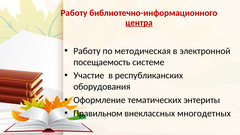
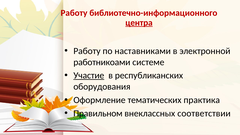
методическая: методическая -> наставниками (143, 51)
посещаемость: посещаемость -> работникоами (102, 62)
Участие underline: none -> present (89, 76)
энтериты: энтериты -> практика (202, 100)
многодетных: многодетных -> соответствии (204, 113)
